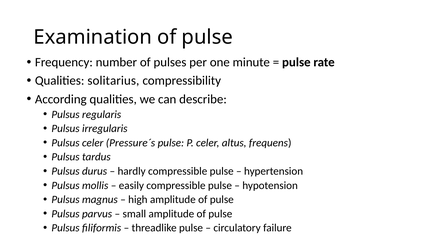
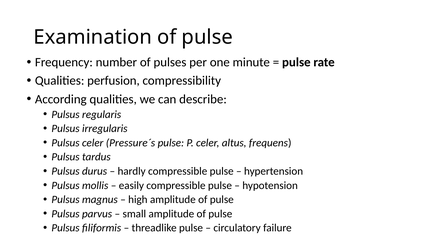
solitarius: solitarius -> perfusion (113, 81)
